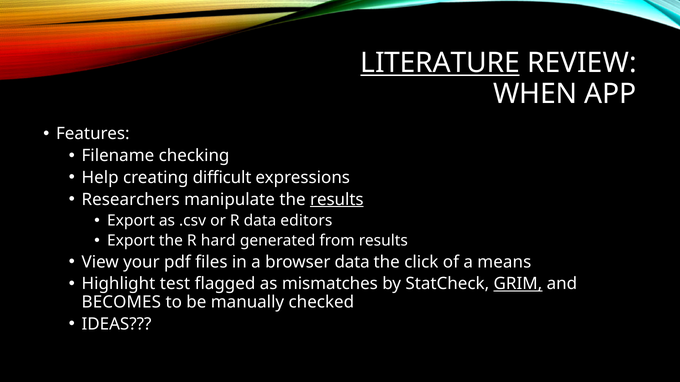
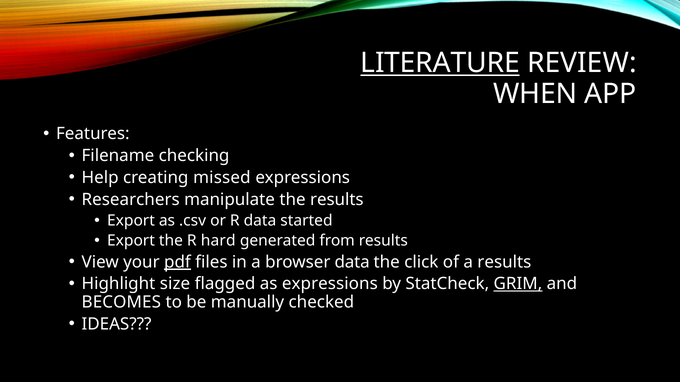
difficult: difficult -> missed (222, 178)
results underline: present -> none (337, 200)
editors: editors -> started (306, 221)
pdf underline: none -> present (177, 262)
a means: means -> results (504, 262)
test: test -> size (175, 284)
as mismatches: mismatches -> expressions (330, 284)
